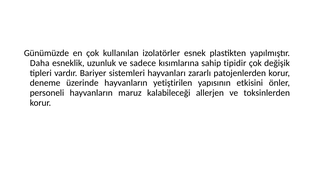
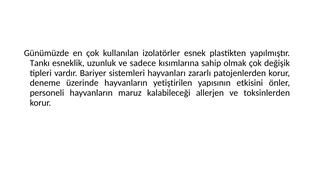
Daha: Daha -> Tankı (40, 63)
tipidir: tipidir -> olmak (235, 63)
